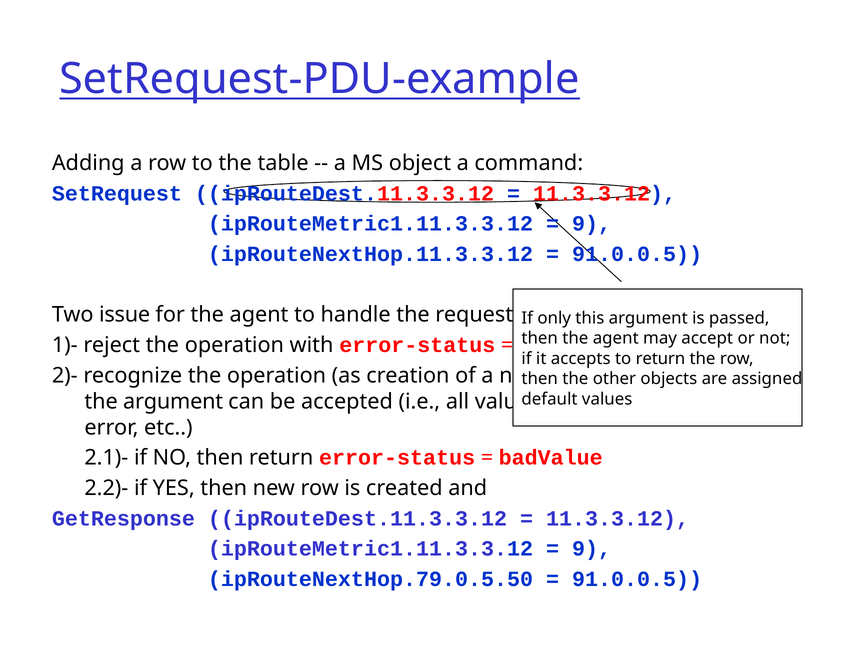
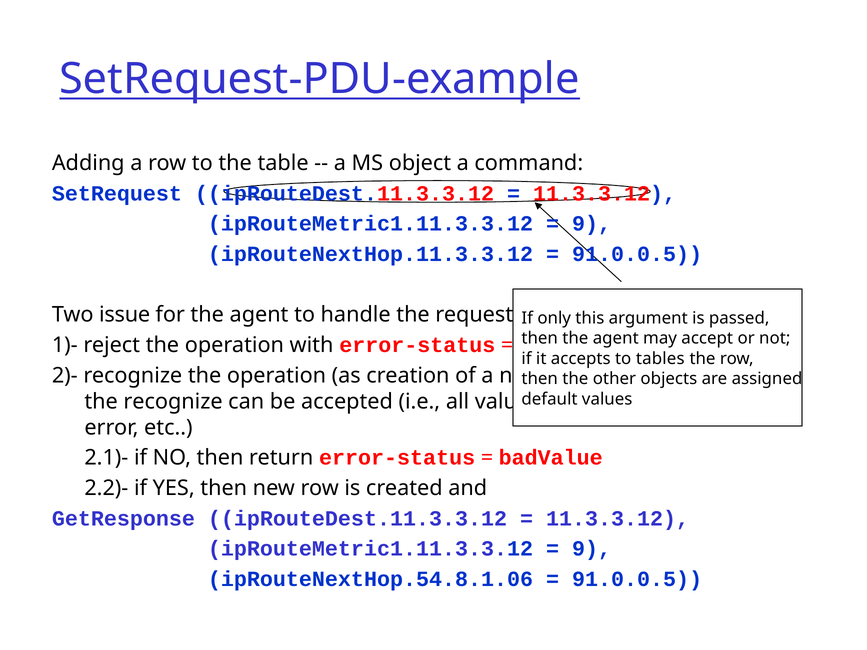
to return: return -> tables (660, 359)
the argument: argument -> recognize (173, 402)
ipRouteNextHop.79.0.5.50: ipRouteNextHop.79.0.5.50 -> ipRouteNextHop.54.8.1.06 (371, 579)
